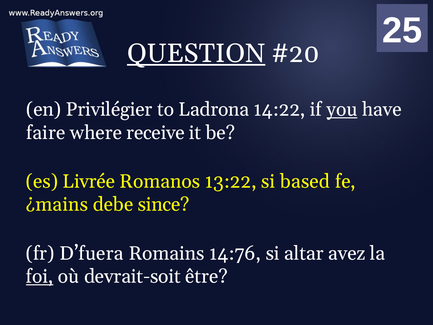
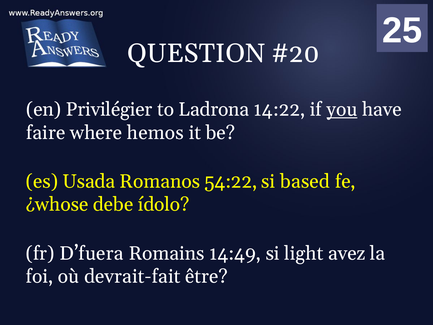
QUESTION underline: present -> none (196, 53)
receive: receive -> hemos (155, 133)
Livrée: Livrée -> Usada (89, 181)
13:22: 13:22 -> 54:22 (231, 181)
¿mains: ¿mains -> ¿whose (57, 204)
since: since -> ídolo (164, 204)
14:76: 14:76 -> 14:49 (235, 253)
altar: altar -> light (304, 253)
foi underline: present -> none (40, 276)
devrait-soit: devrait-soit -> devrait-fait (132, 276)
